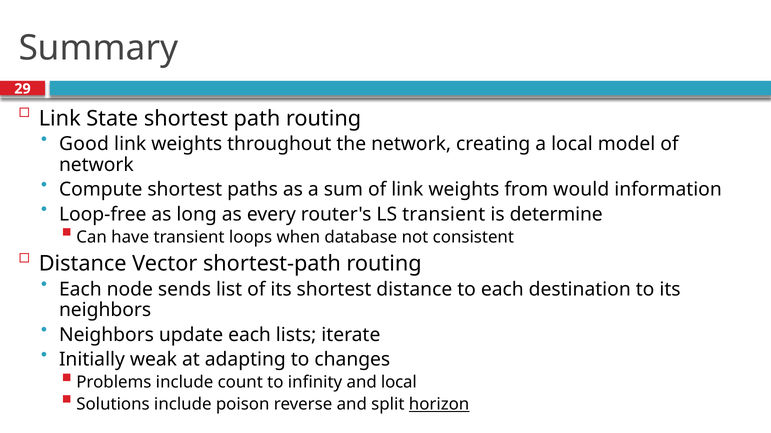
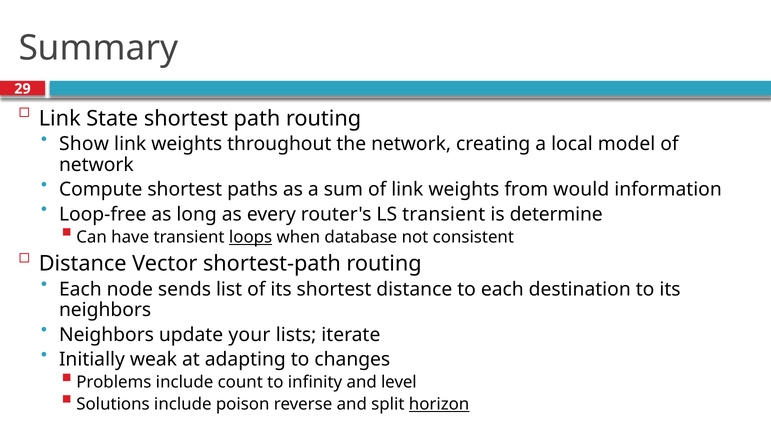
Good: Good -> Show (84, 144)
loops underline: none -> present (251, 238)
update each: each -> your (249, 335)
and local: local -> level (399, 383)
